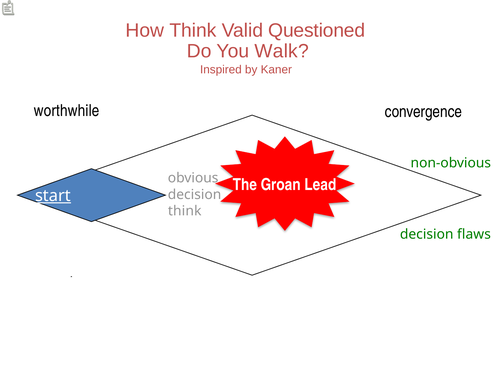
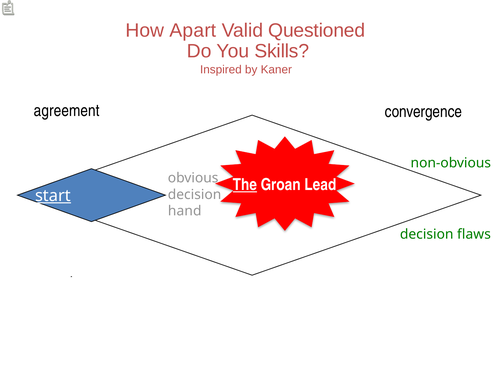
How Think: Think -> Apart (193, 30)
Walk: Walk -> Skills (282, 51)
worthwhile: worthwhile -> agreement (67, 111)
The underline: none -> present (245, 185)
think: think -> hand (185, 211)
